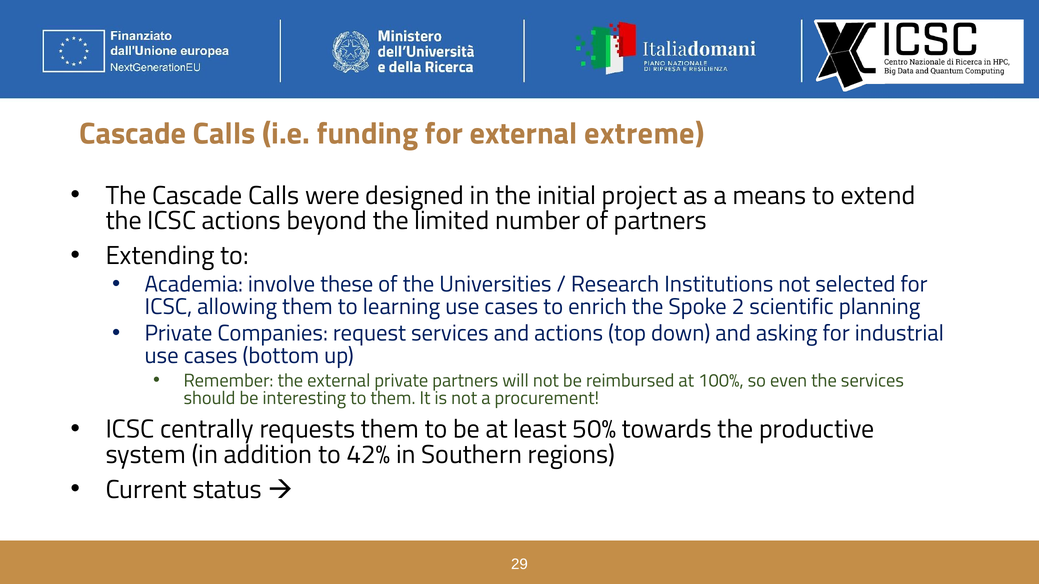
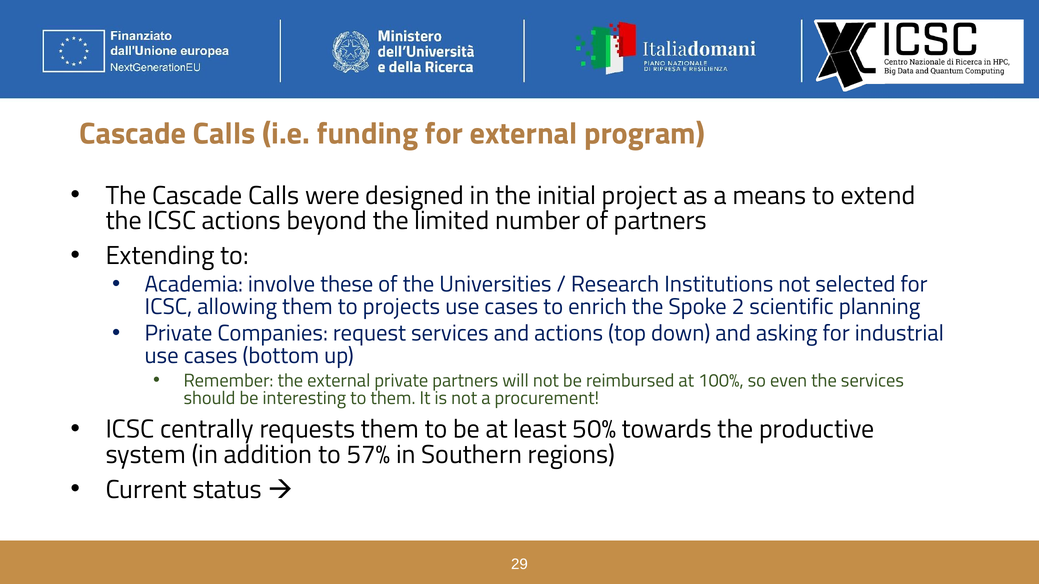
extreme: extreme -> program (645, 134)
learning: learning -> projects (401, 307)
42%: 42% -> 57% (368, 455)
